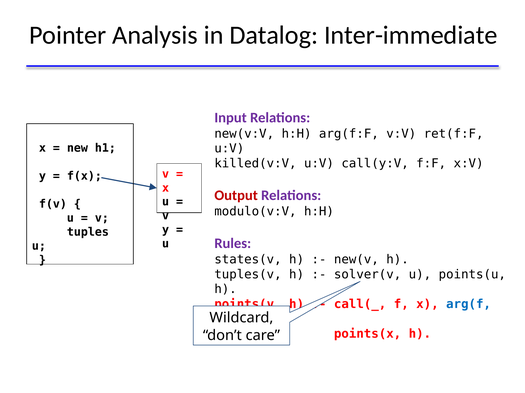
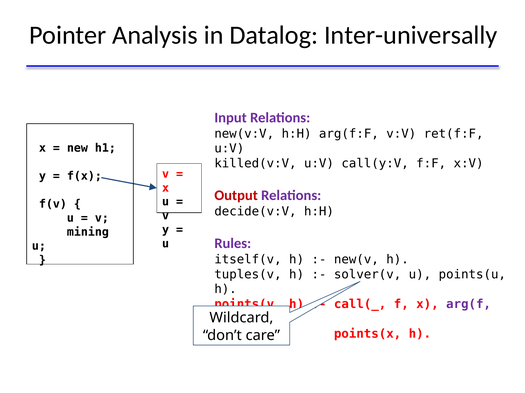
Inter-immediate: Inter-immediate -> Inter-universally (411, 35)
modulo(v:V: modulo(v:V -> decide(v:V (255, 212)
tuples: tuples -> mining (88, 232)
states(v: states(v -> itself(v (248, 260)
arg(f colour: blue -> purple (469, 305)
